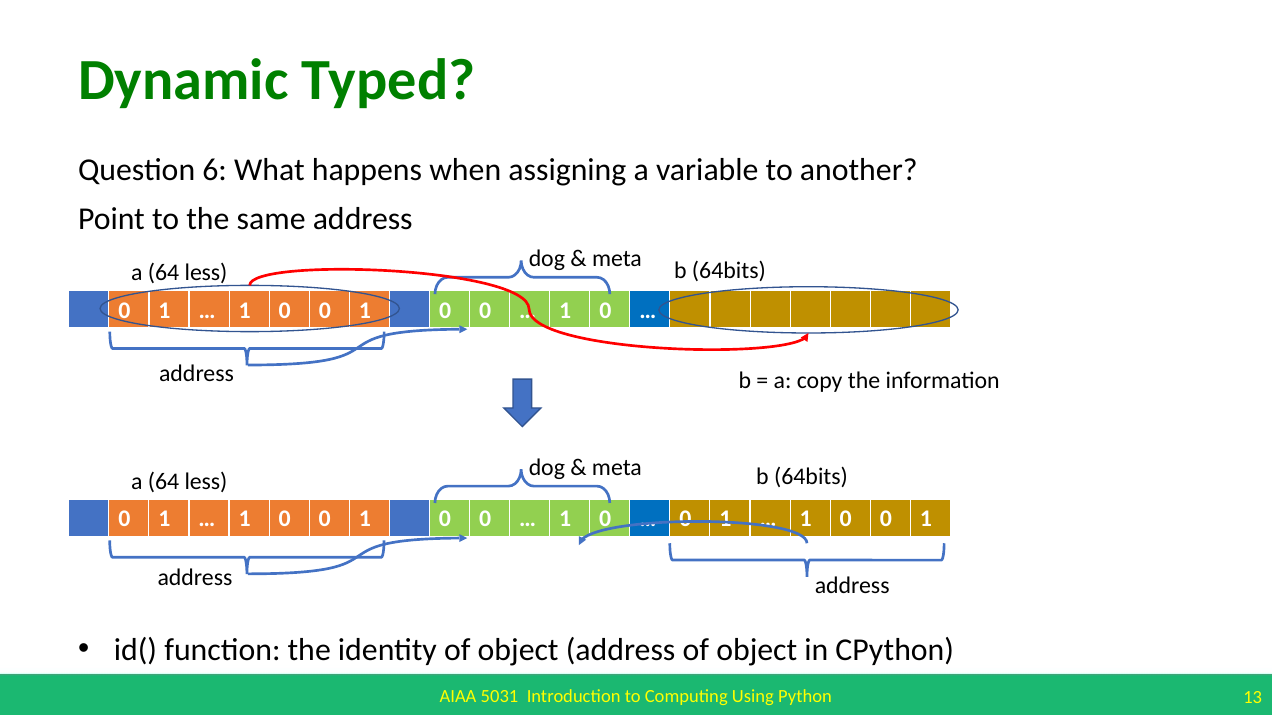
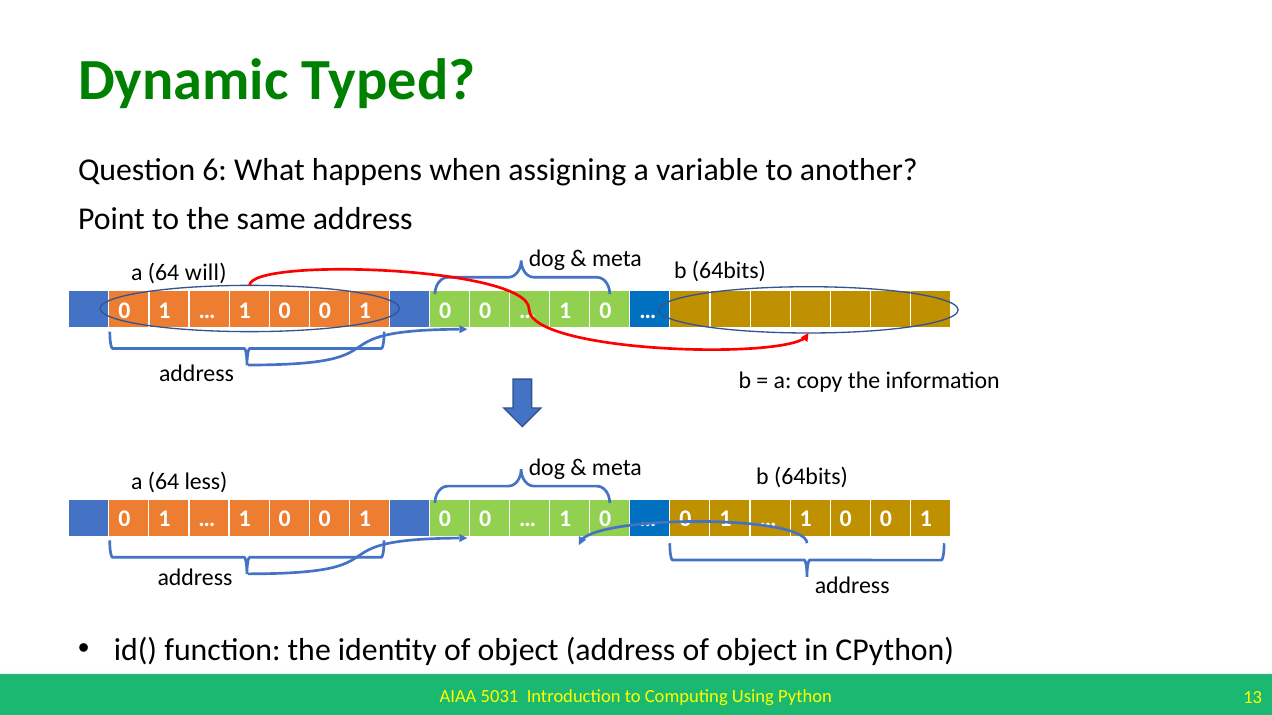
less: less -> will (206, 273)
